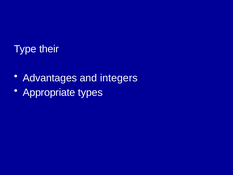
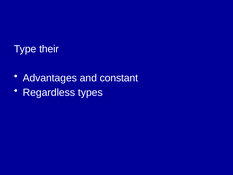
integers: integers -> constant (119, 78)
Appropriate: Appropriate -> Regardless (49, 92)
